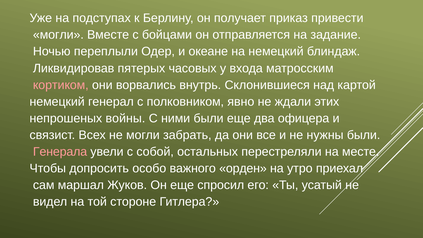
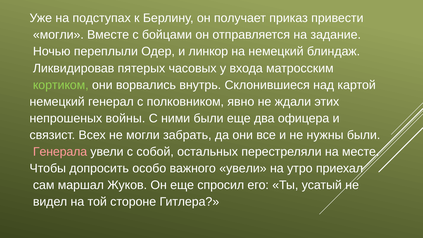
океане: океане -> линкор (208, 52)
кортиком colour: pink -> light green (61, 85)
важного орден: орден -> увели (243, 168)
